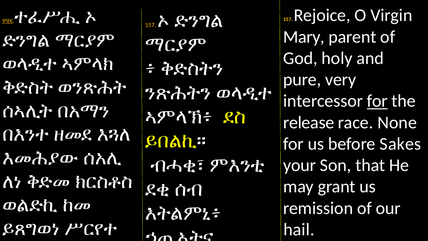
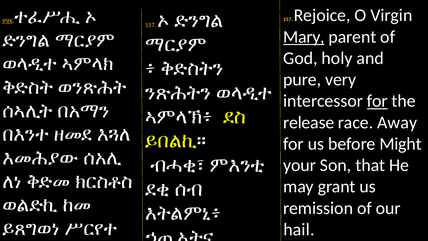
Mary underline: none -> present (304, 37)
None: None -> Away (397, 122)
Sakes: Sakes -> Might (401, 144)
